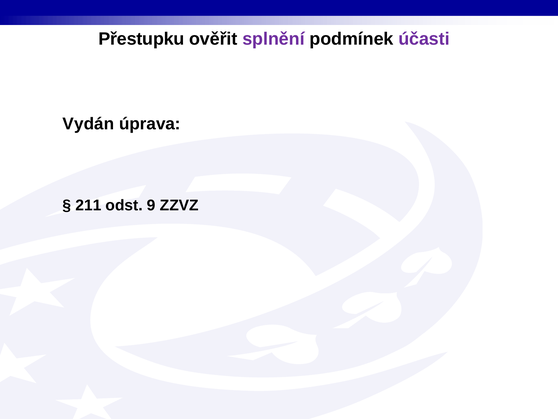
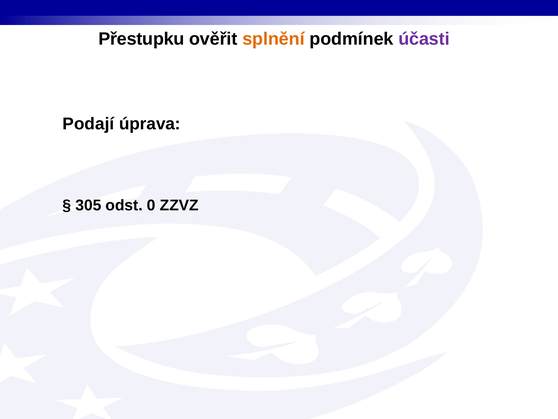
splnění colour: purple -> orange (274, 39)
Vydán: Vydán -> Podají (88, 124)
211: 211 -> 305 (88, 205)
9: 9 -> 0 (151, 205)
